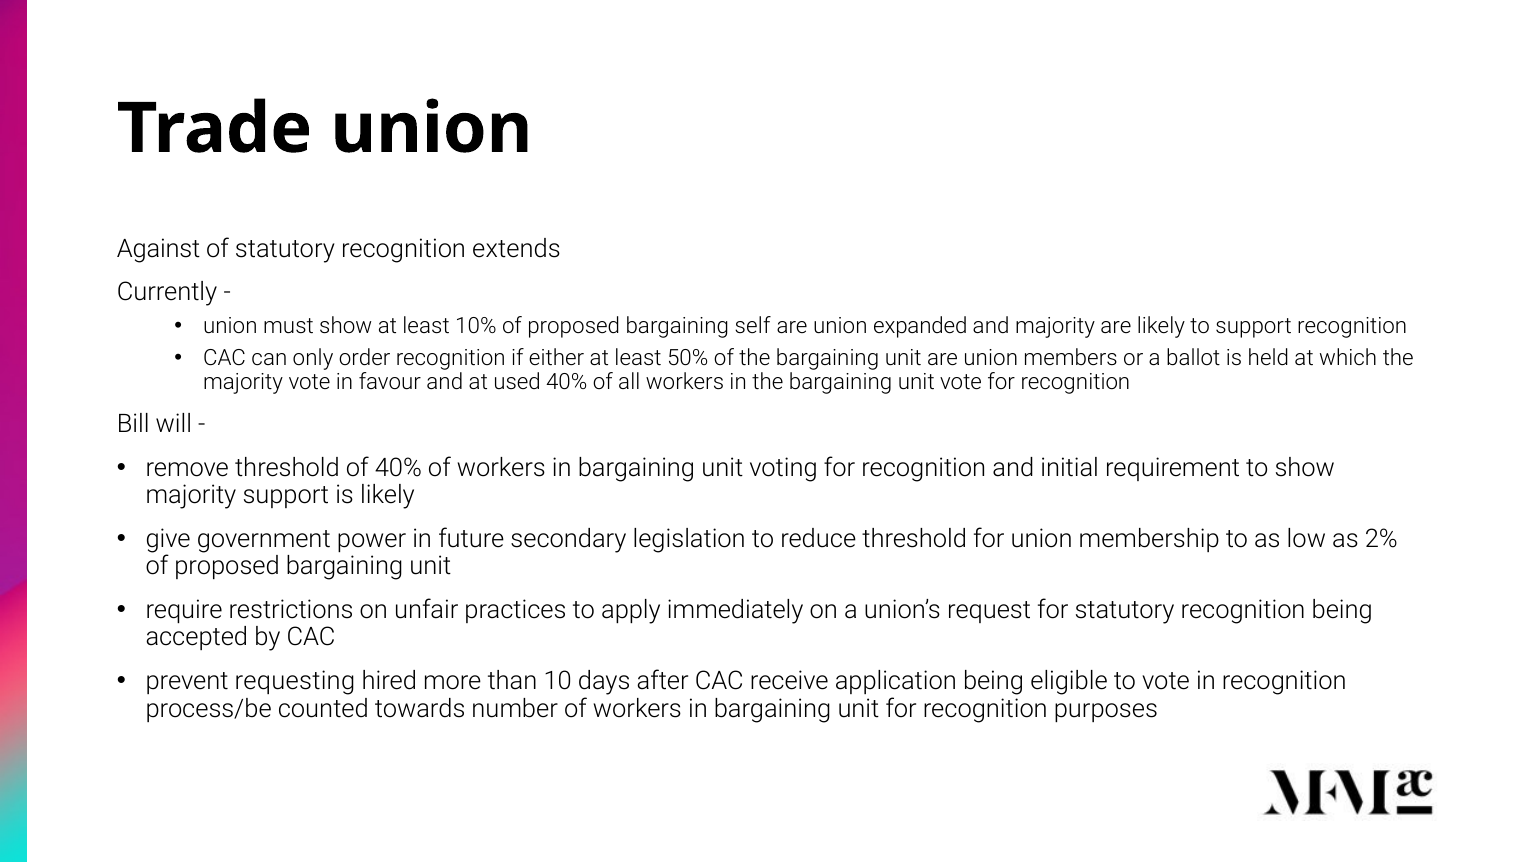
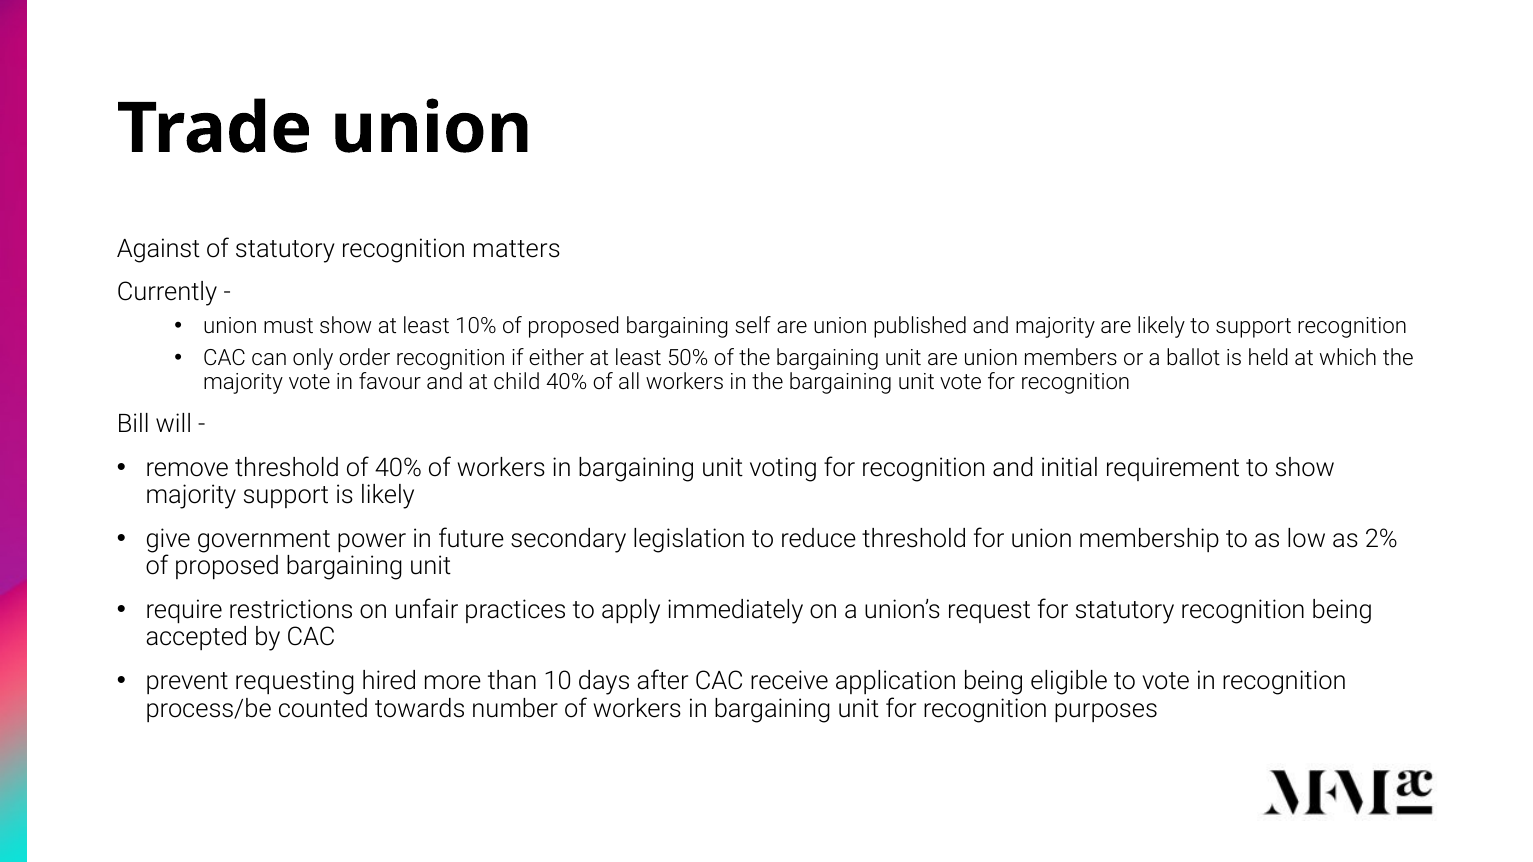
extends: extends -> matters (516, 249)
expanded: expanded -> published (920, 326)
used: used -> child (517, 383)
